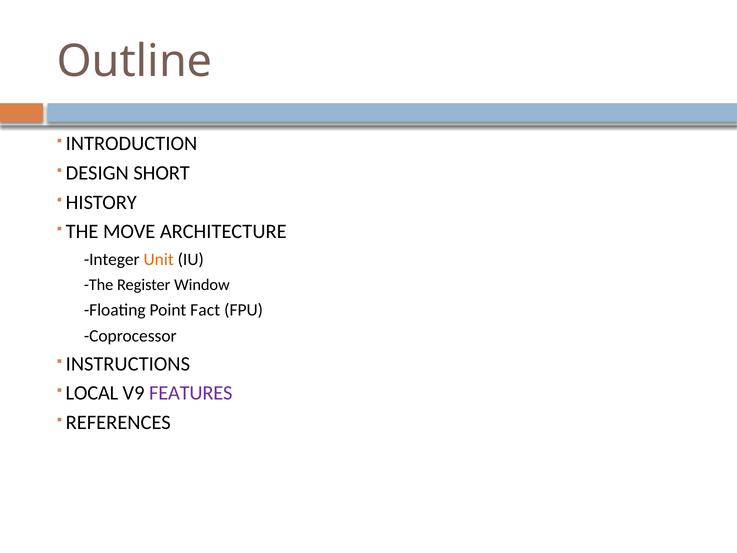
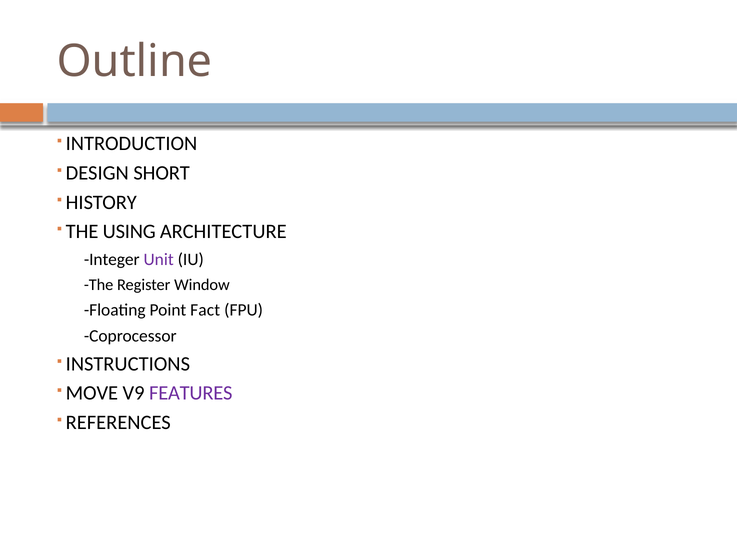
MOVE: MOVE -> USING (129, 231)
Unit colour: orange -> purple (159, 259)
LOCAL: LOCAL -> MOVE (92, 393)
